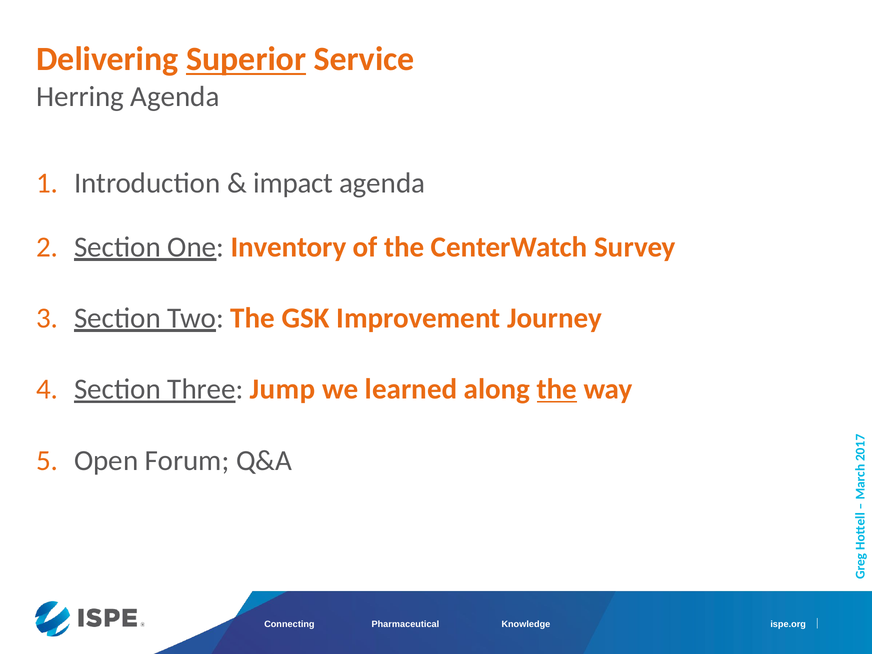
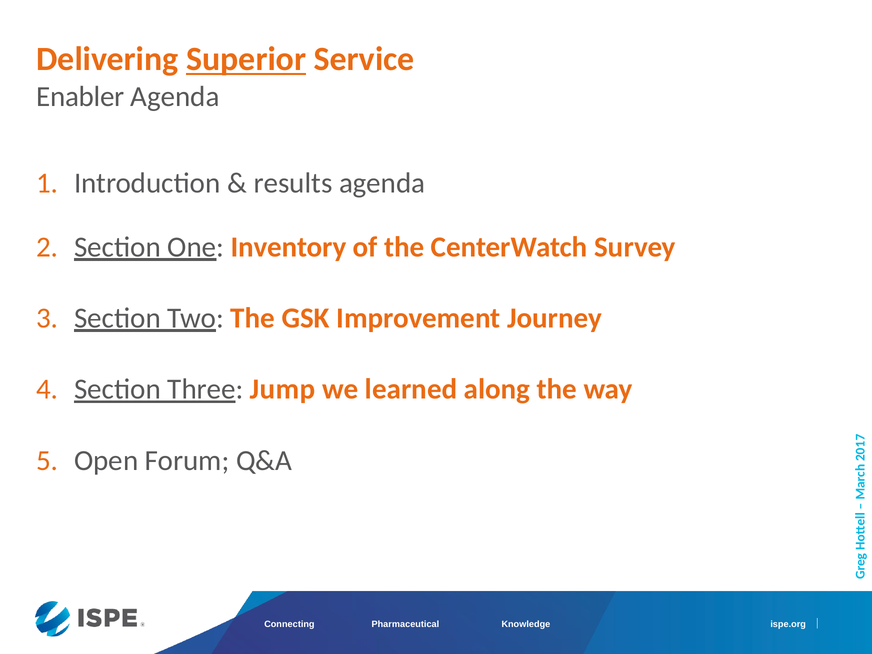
Herring: Herring -> Enabler (80, 97)
impact: impact -> results (293, 183)
the underline: present -> none (557, 389)
